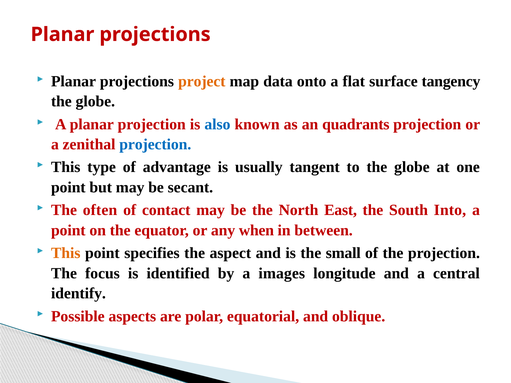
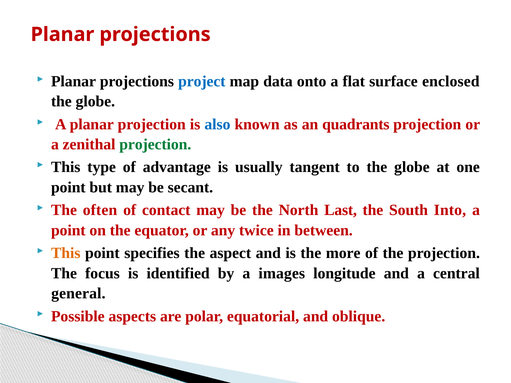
project colour: orange -> blue (202, 81)
tangency: tangency -> enclosed (451, 81)
projection colour: blue -> green (155, 145)
East: East -> Last (341, 210)
when: when -> twice (256, 230)
small: small -> more (343, 253)
identify: identify -> general (78, 294)
